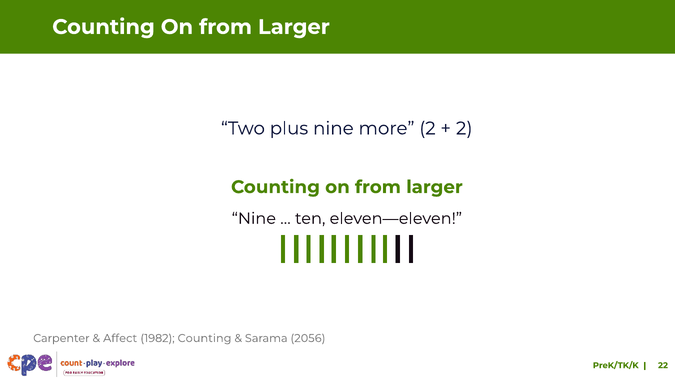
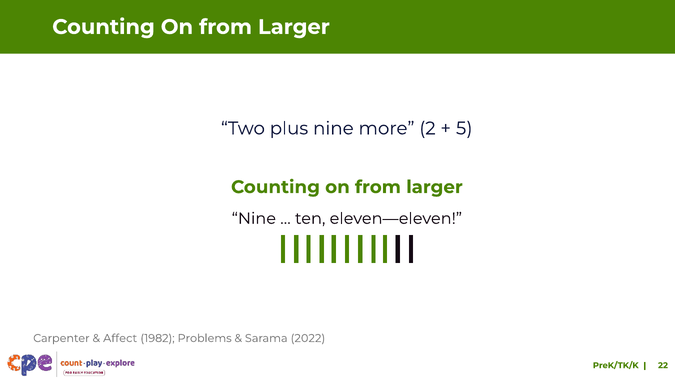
2: 2 -> 5 (464, 128)
1982 Counting: Counting -> Problems (205, 338)
2056: 2056 -> 2022 (308, 338)
